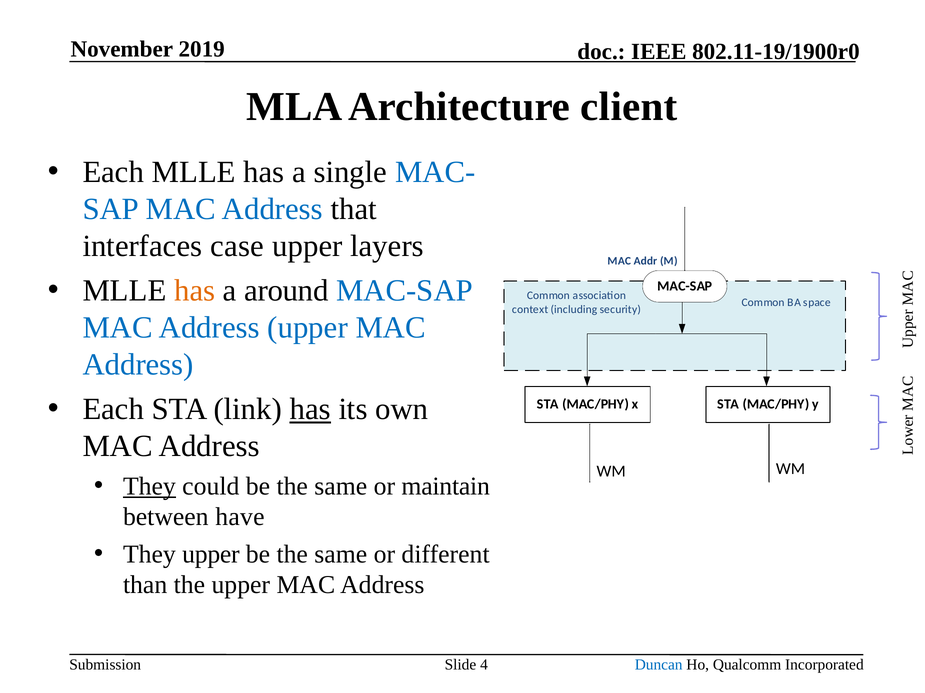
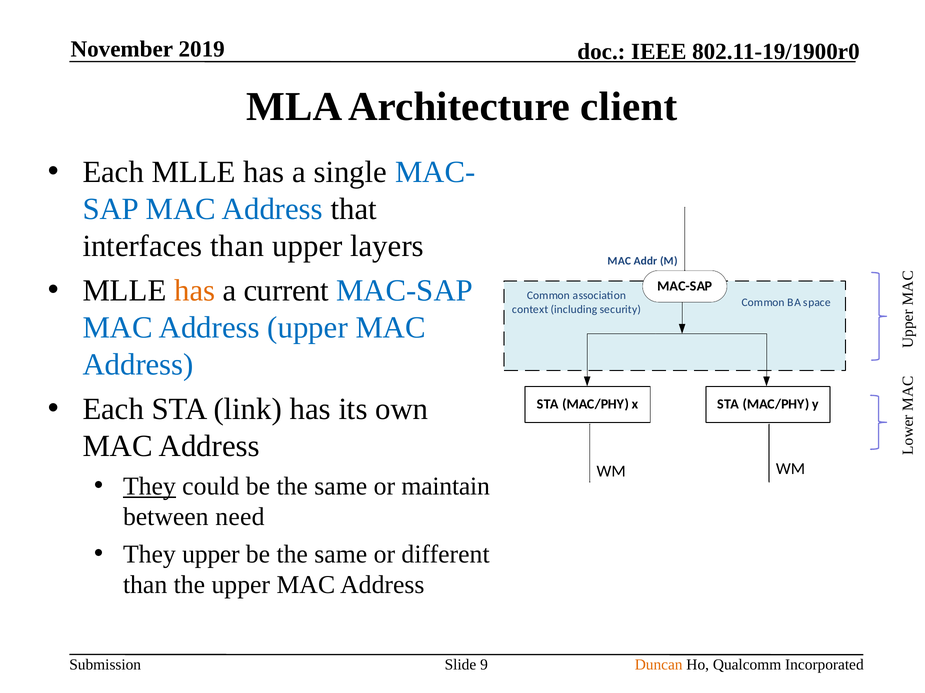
interfaces case: case -> than (237, 246)
around: around -> current (286, 291)
has underline: present -> none (310, 410)
have: have -> need (240, 518)
4: 4 -> 9 (484, 665)
Duncan colour: blue -> orange (659, 665)
